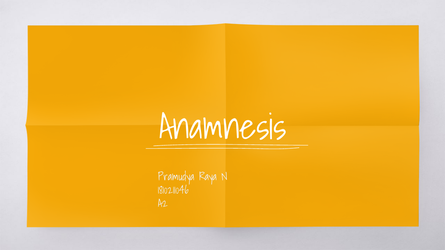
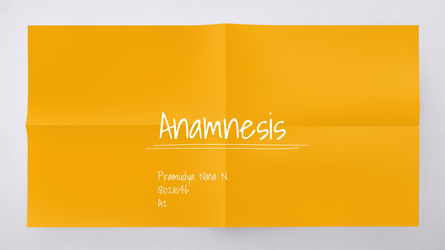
Raya: Raya -> Nina (208, 177)
